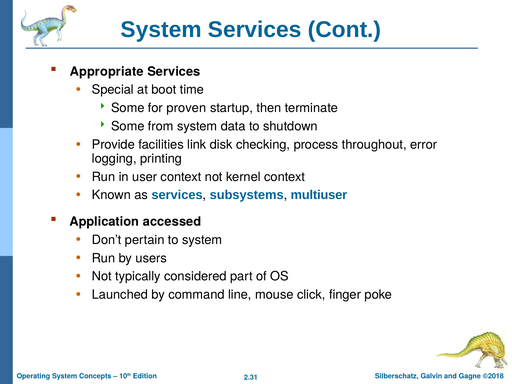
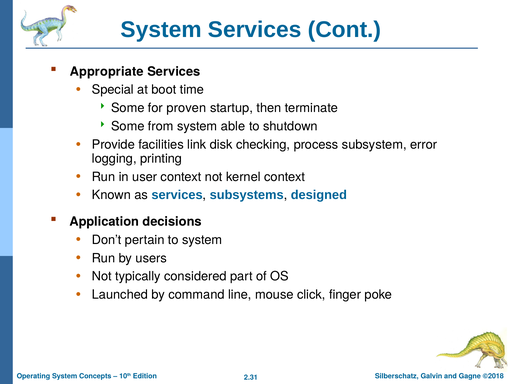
data: data -> able (233, 126)
throughout: throughout -> subsystem (374, 145)
multiuser: multiuser -> designed (319, 195)
accessed: accessed -> decisions (172, 222)
